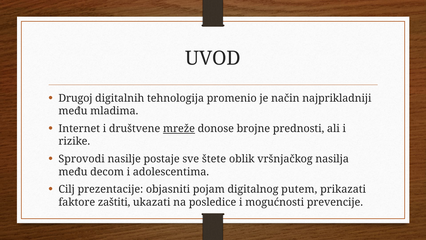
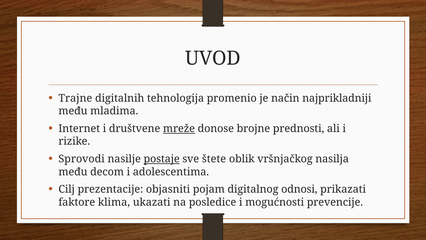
Drugoj: Drugoj -> Trajne (75, 98)
postaje underline: none -> present (162, 159)
putem: putem -> odnosi (299, 189)
zaštiti: zaštiti -> klima (114, 202)
